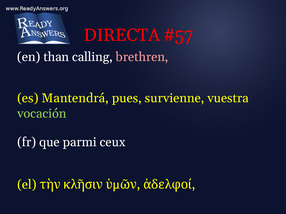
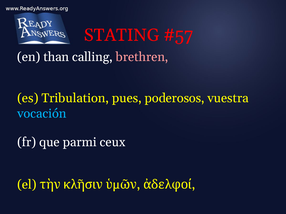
DIRECTA: DIRECTA -> STATING (122, 35)
Mantendrá: Mantendrá -> Tribulation (75, 98)
survienne: survienne -> poderosos (175, 98)
vocación colour: light green -> light blue (42, 114)
